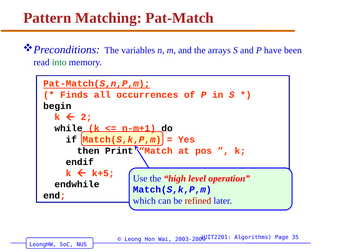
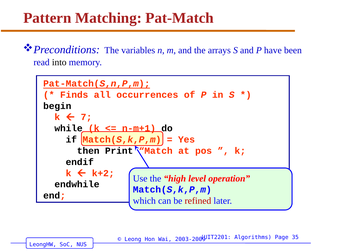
into colour: green -> black (59, 63)
2: 2 -> 7 (86, 118)
k+5: k+5 -> k+2 (103, 174)
